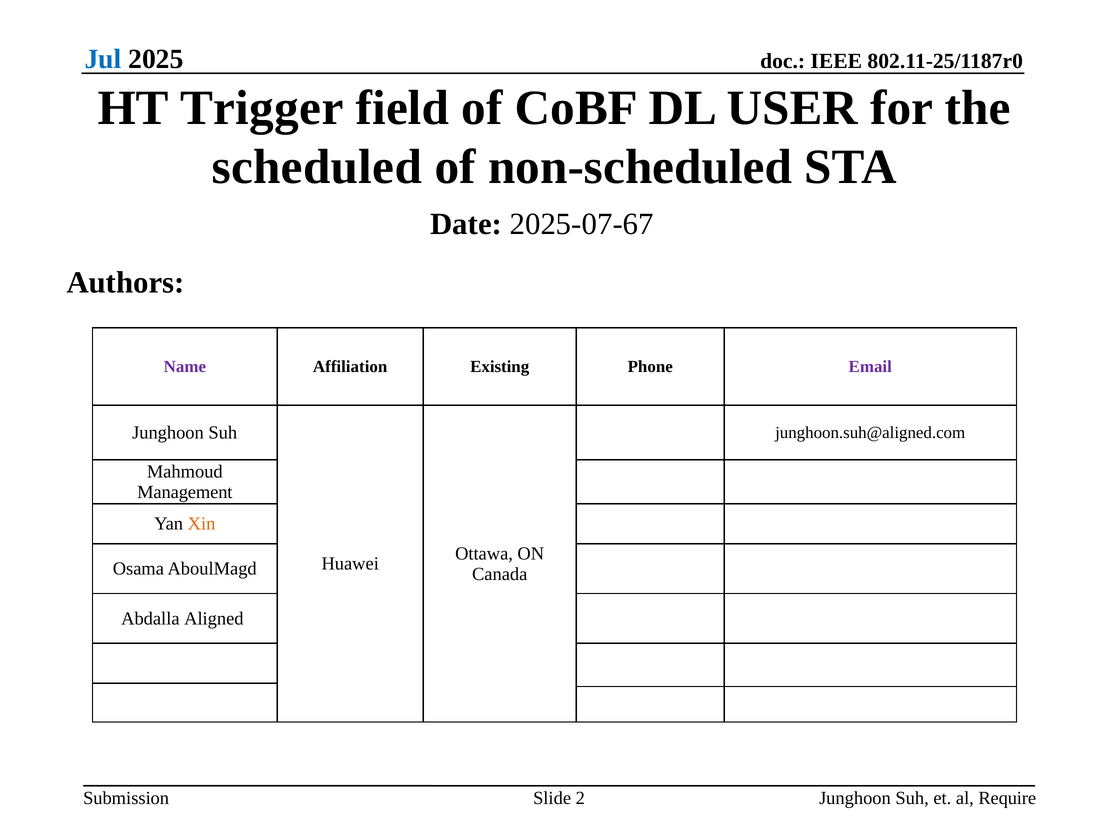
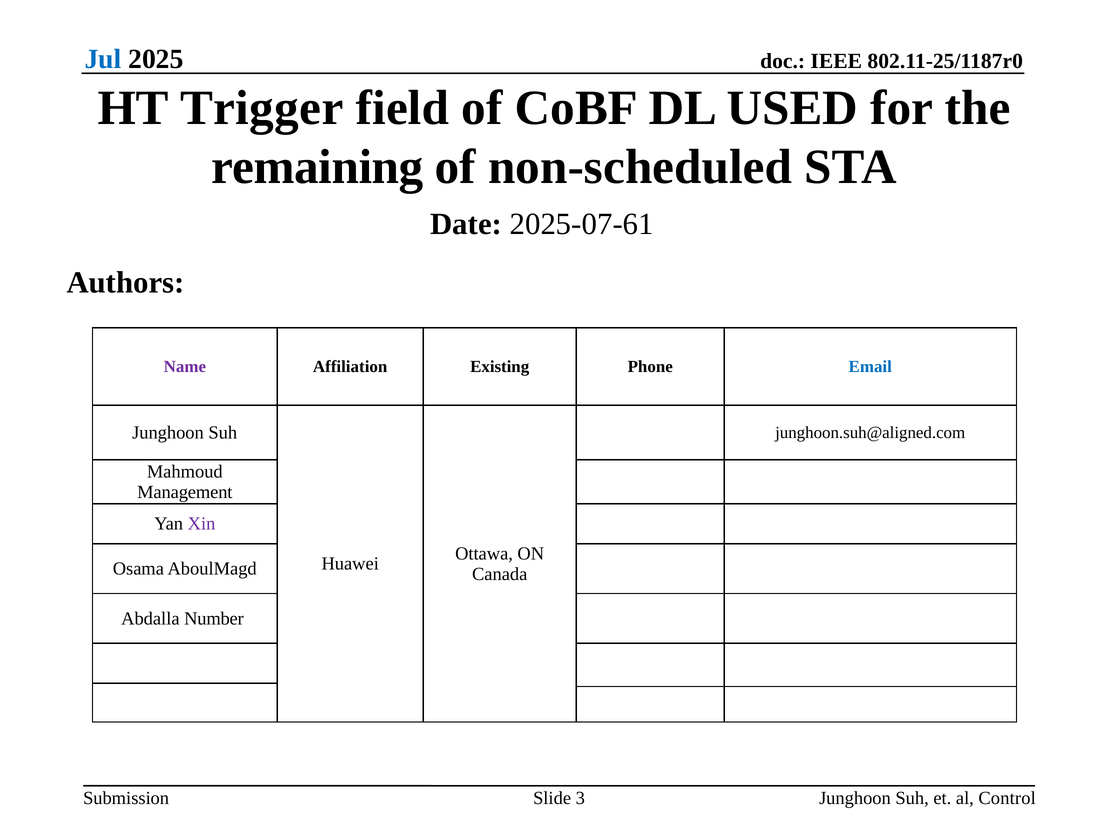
USER: USER -> USED (792, 108)
scheduled: scheduled -> remaining (317, 167)
2025-07-67: 2025-07-67 -> 2025-07-61 (582, 224)
Email colour: purple -> blue (870, 366)
Xin colour: orange -> purple (202, 524)
Aligned: Aligned -> Number (214, 618)
2: 2 -> 3 (580, 798)
Require: Require -> Control (1007, 798)
